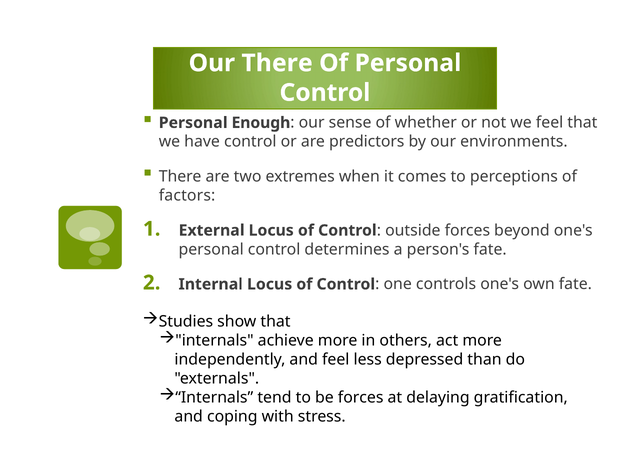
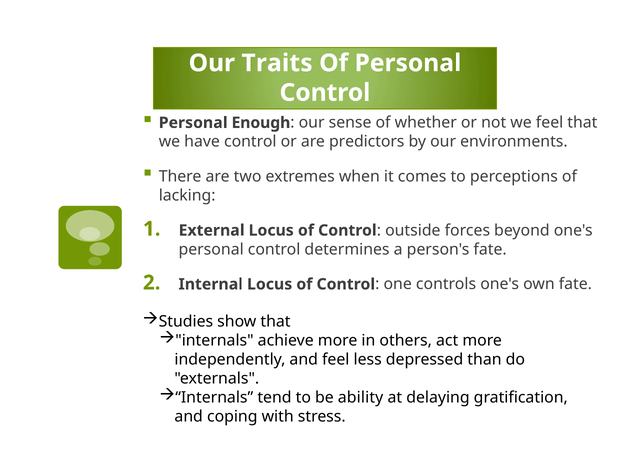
Our There: There -> Traits (277, 63)
factors: factors -> lacking (187, 196)
be forces: forces -> ability (361, 398)
